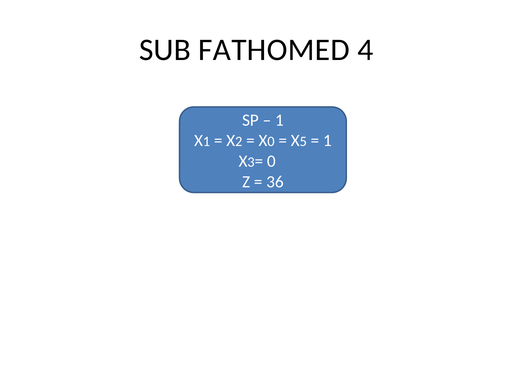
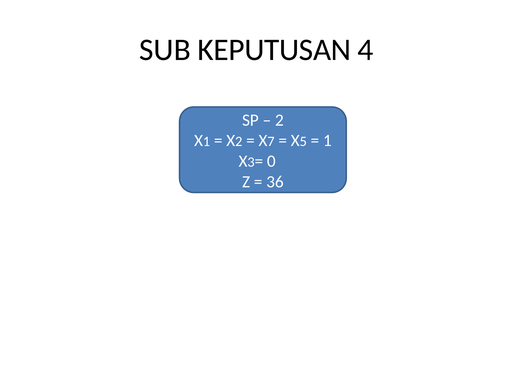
FATHOMED: FATHOMED -> KEPUTUSAN (274, 50)
1: 1 -> 2 (279, 120)
0: 0 -> 7 (271, 141)
